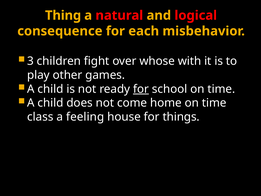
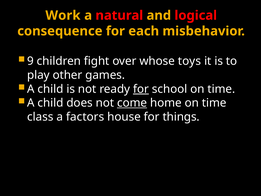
Thing: Thing -> Work (63, 15)
3: 3 -> 9 (30, 61)
with: with -> toys (189, 61)
come underline: none -> present (132, 103)
feeling: feeling -> factors (85, 117)
